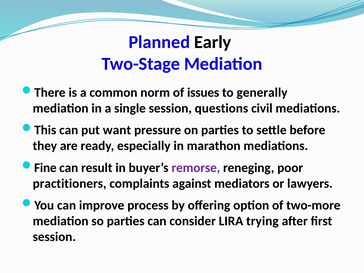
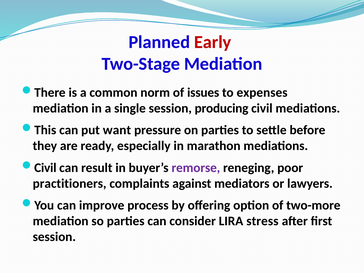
Early colour: black -> red (213, 42)
generally: generally -> expenses (262, 92)
questions: questions -> producing (222, 108)
Fine: Fine -> Civil (45, 168)
trying: trying -> stress (262, 221)
